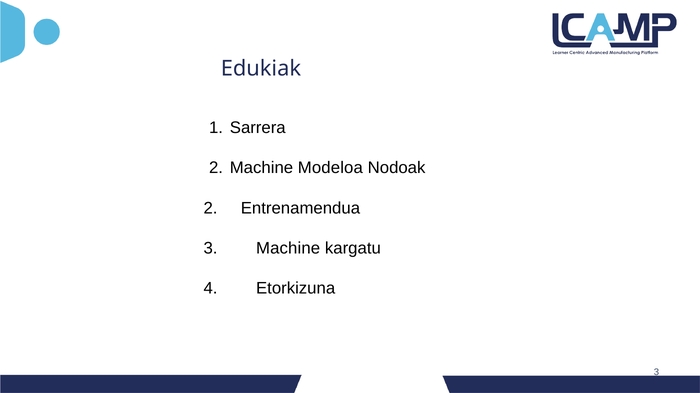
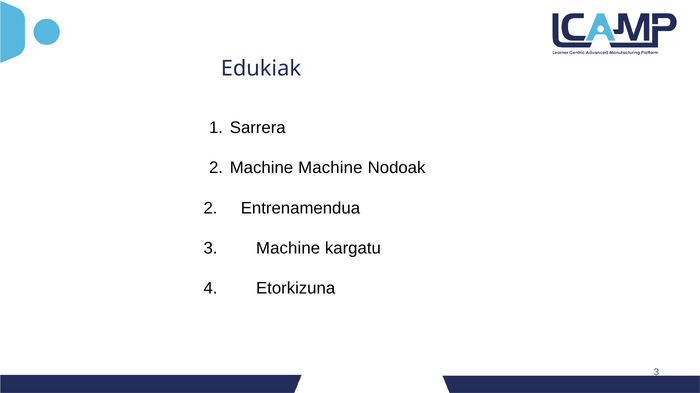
Machine Modeloa: Modeloa -> Machine (330, 168)
